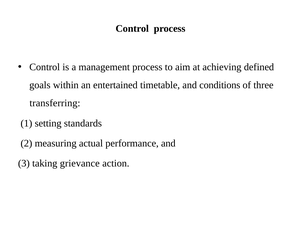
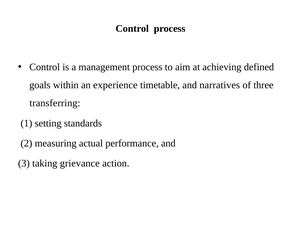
entertained: entertained -> experience (115, 85)
conditions: conditions -> narratives (220, 85)
